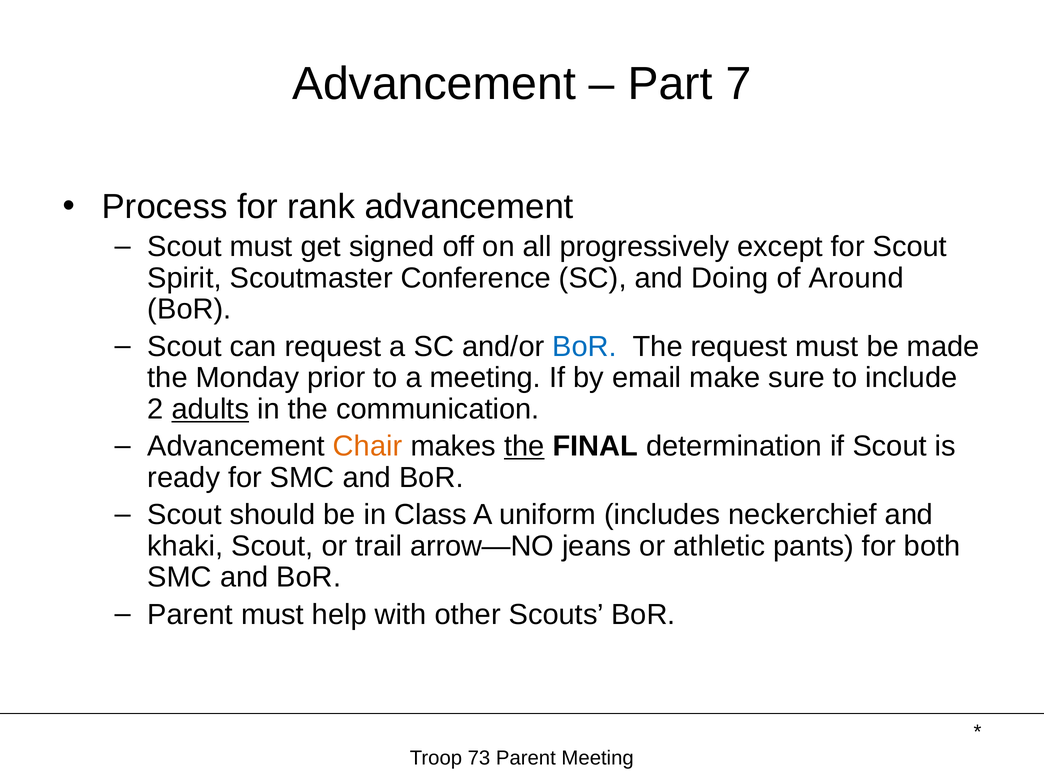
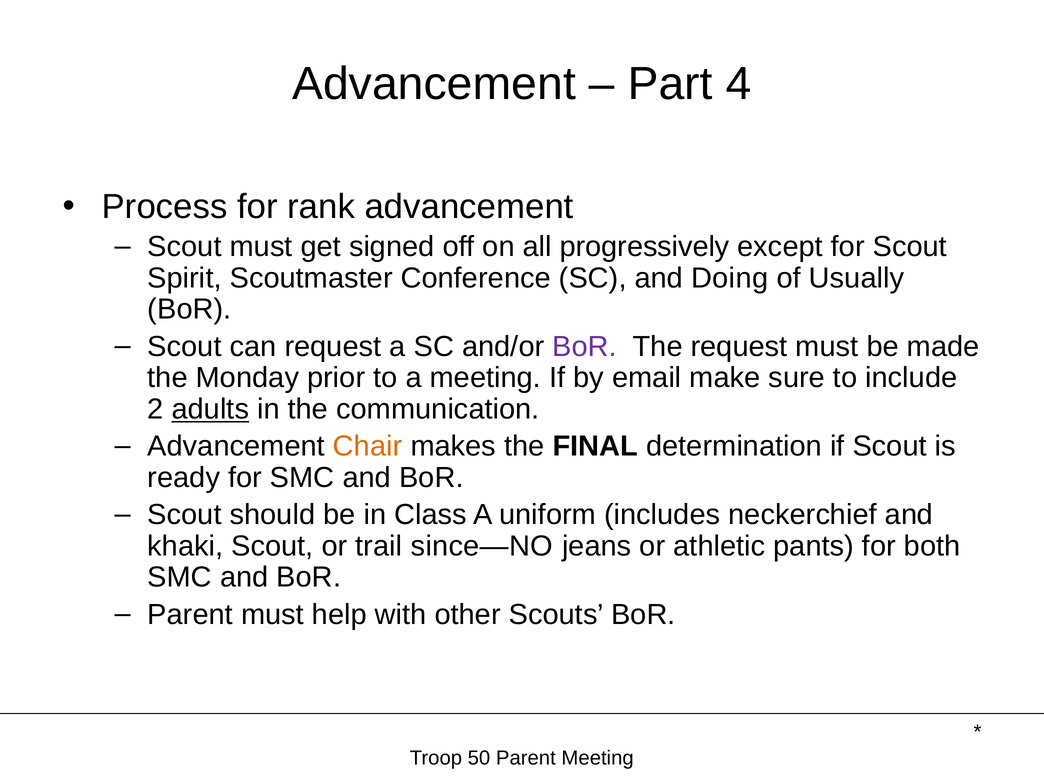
7: 7 -> 4 (738, 84)
Around: Around -> Usually (856, 278)
BoR colour: blue -> purple (585, 347)
the underline: present -> none (524, 446)
arrow—NO: arrow—NO -> since—NO (482, 546)
73: 73 -> 50 (479, 758)
